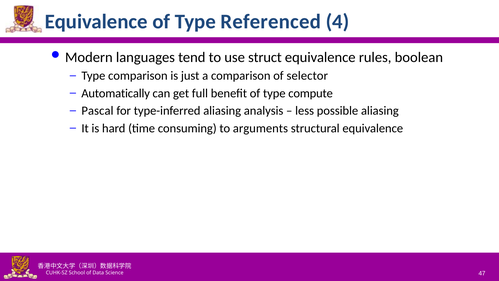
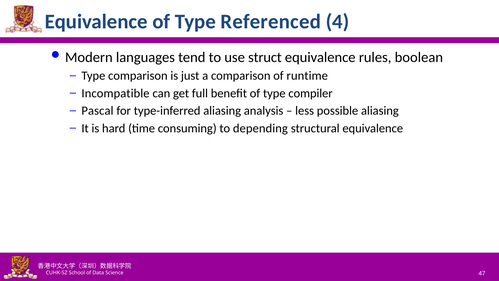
selector: selector -> runtime (307, 76)
Automatically: Automatically -> Incompatible (116, 93)
compute: compute -> compiler (311, 93)
arguments: arguments -> depending (260, 128)
